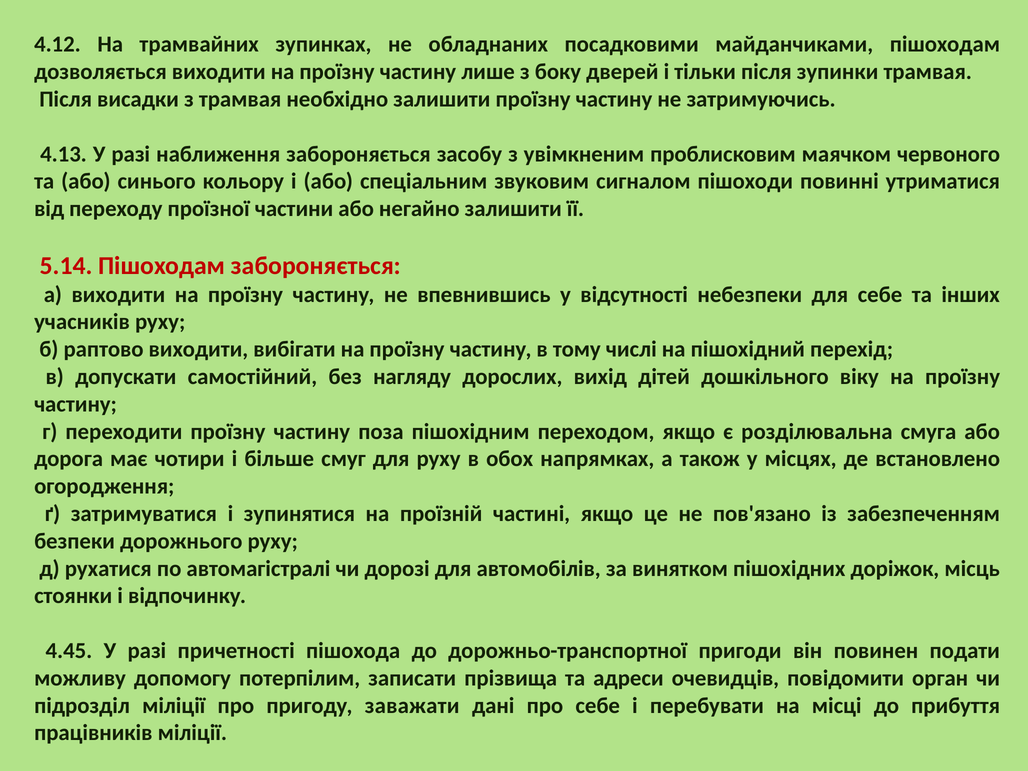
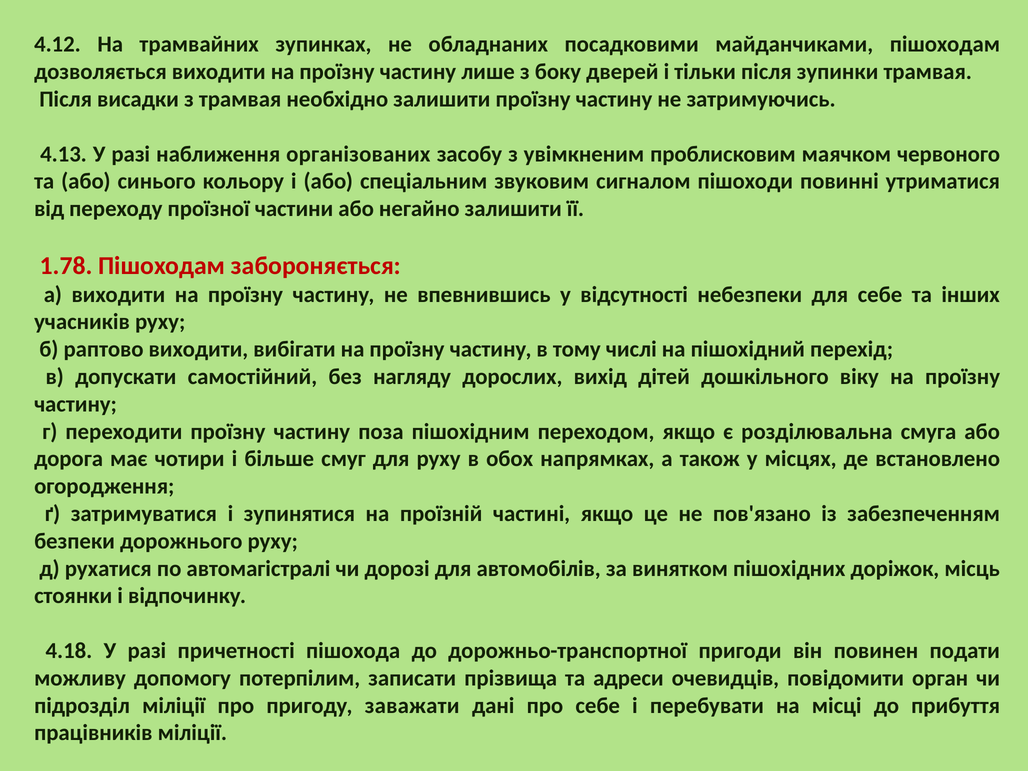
наближення забороняється: забороняється -> організованих (358, 154)
5.14: 5.14 -> 1.78 (66, 266)
4.45: 4.45 -> 4.18 (69, 651)
